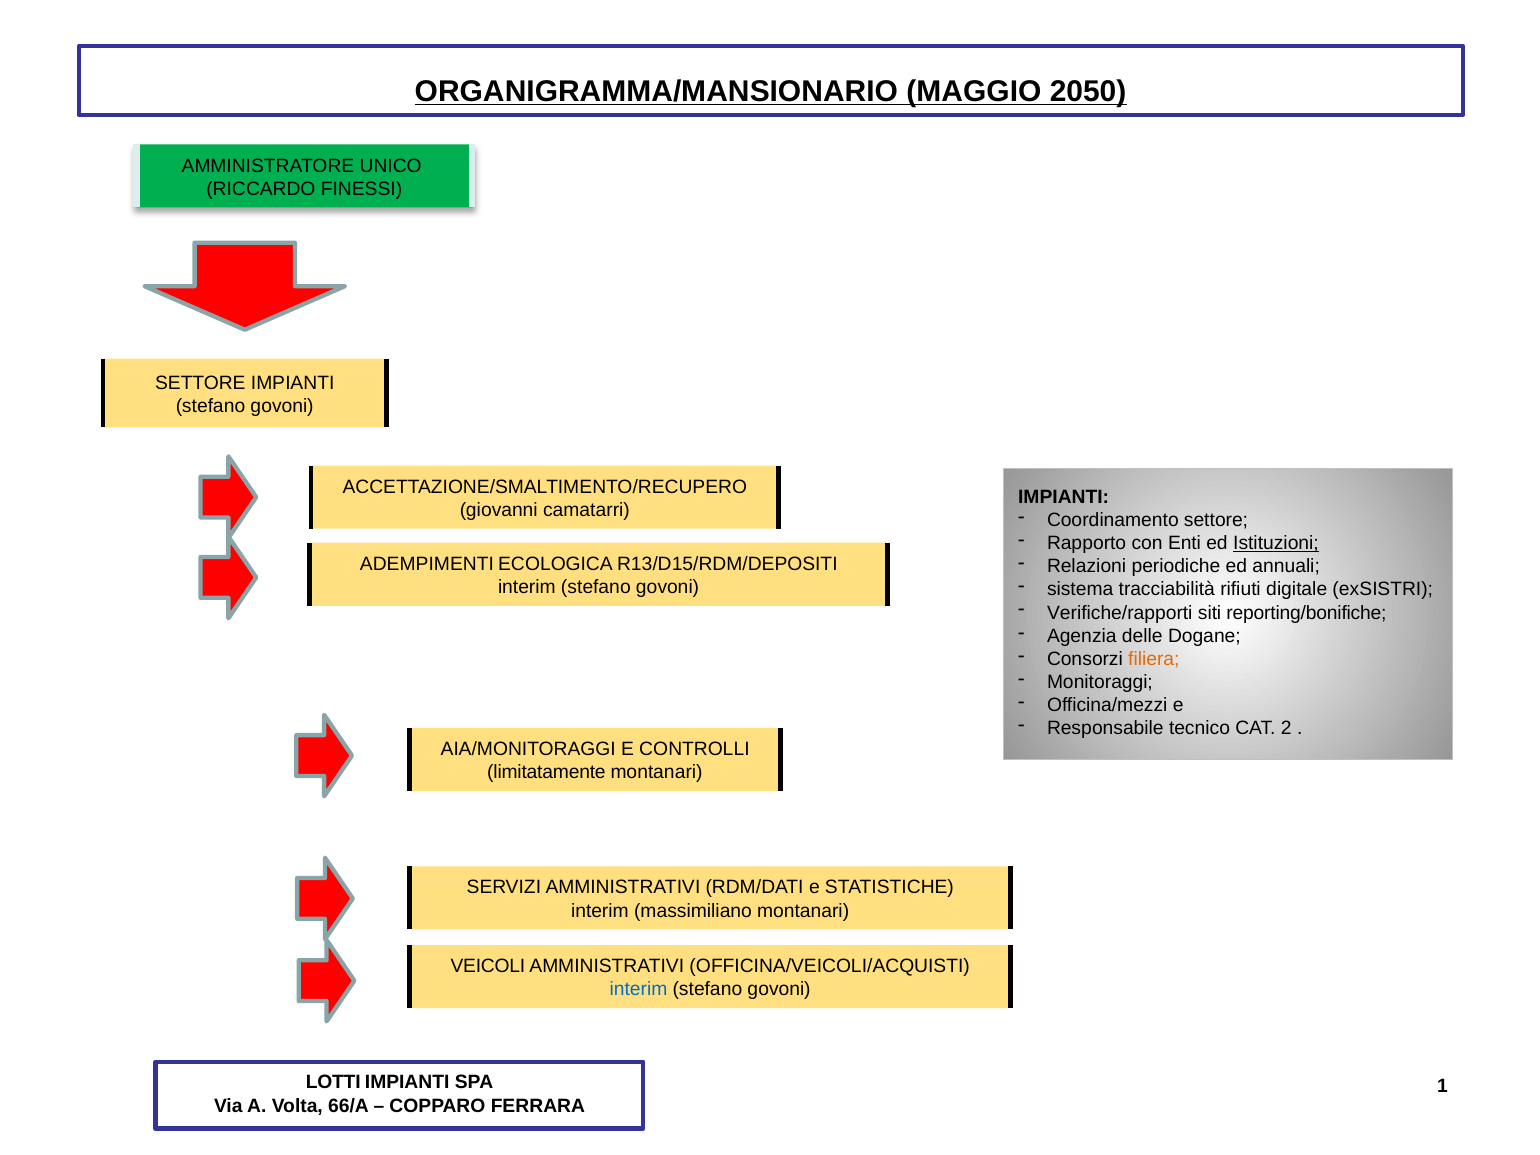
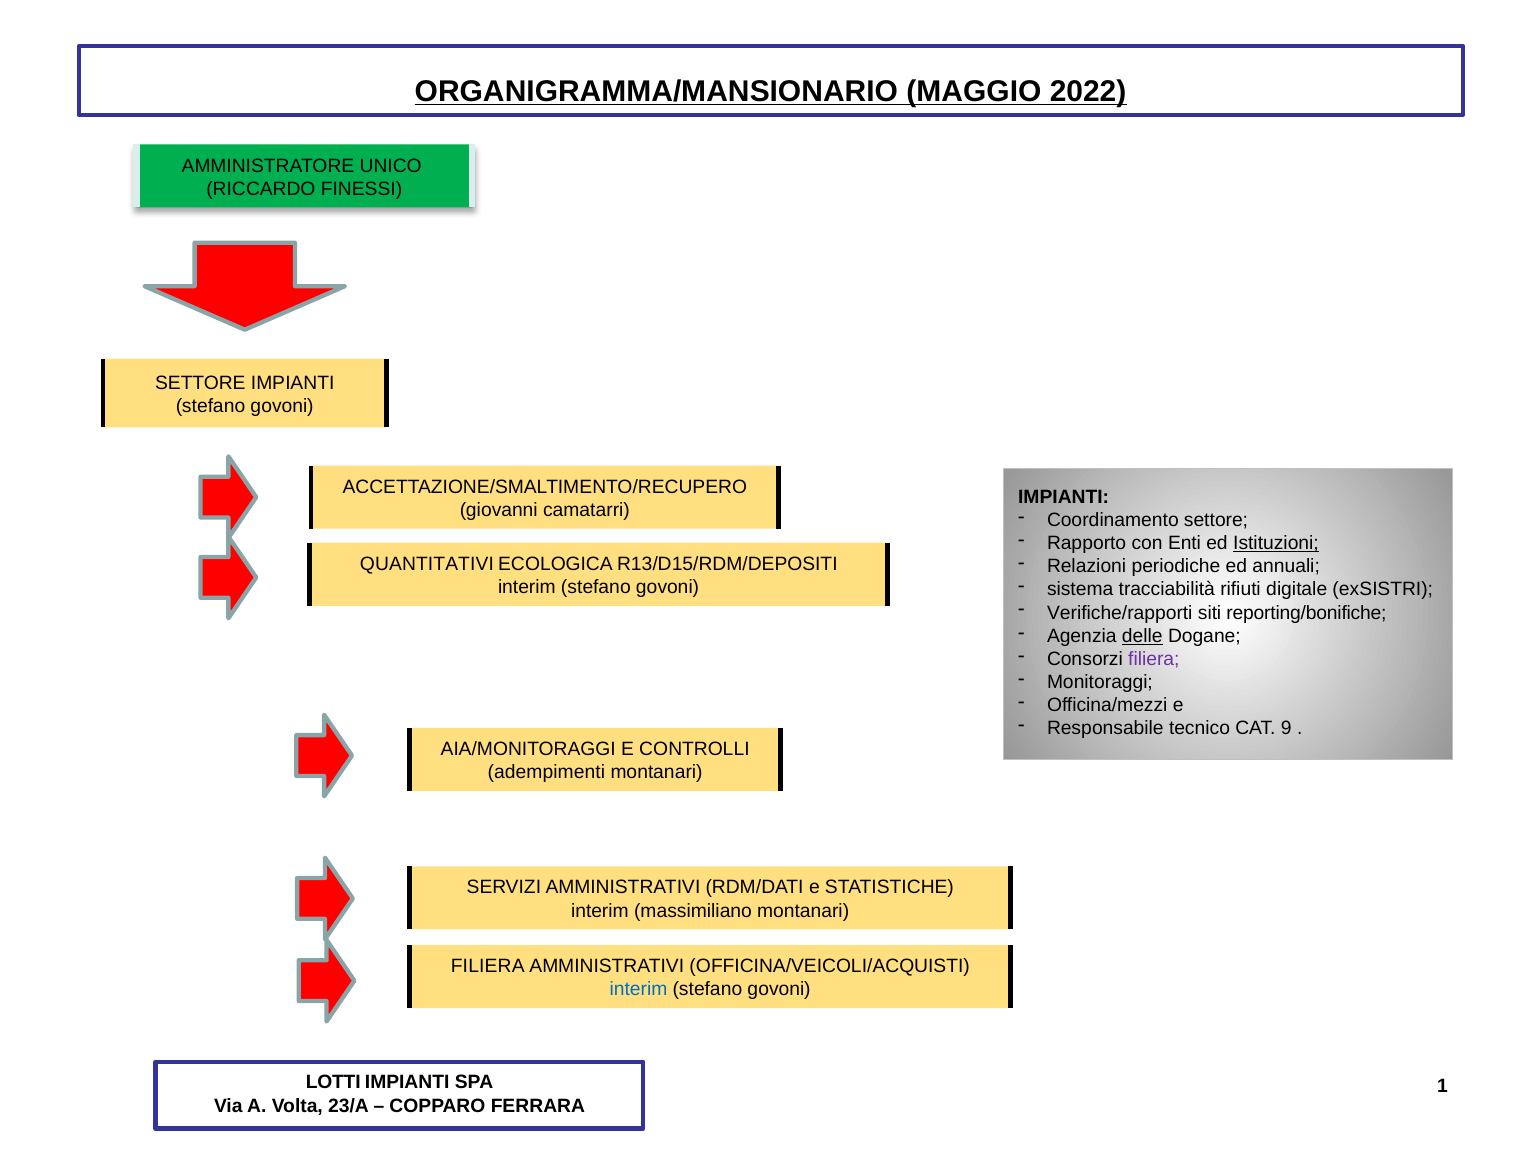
2050: 2050 -> 2022 (1088, 91)
ADEMPIMENTI: ADEMPIMENTI -> QUANTITATIVI (427, 564)
delle underline: none -> present (1142, 636)
filiera colour: orange -> purple (1154, 659)
2: 2 -> 9 (1286, 729)
limitatamente: limitatamente -> adempimenti (546, 772)
VEICOLI: VEICOLI -> FILIERA (488, 966)
66/A: 66/A -> 23/A (348, 1106)
